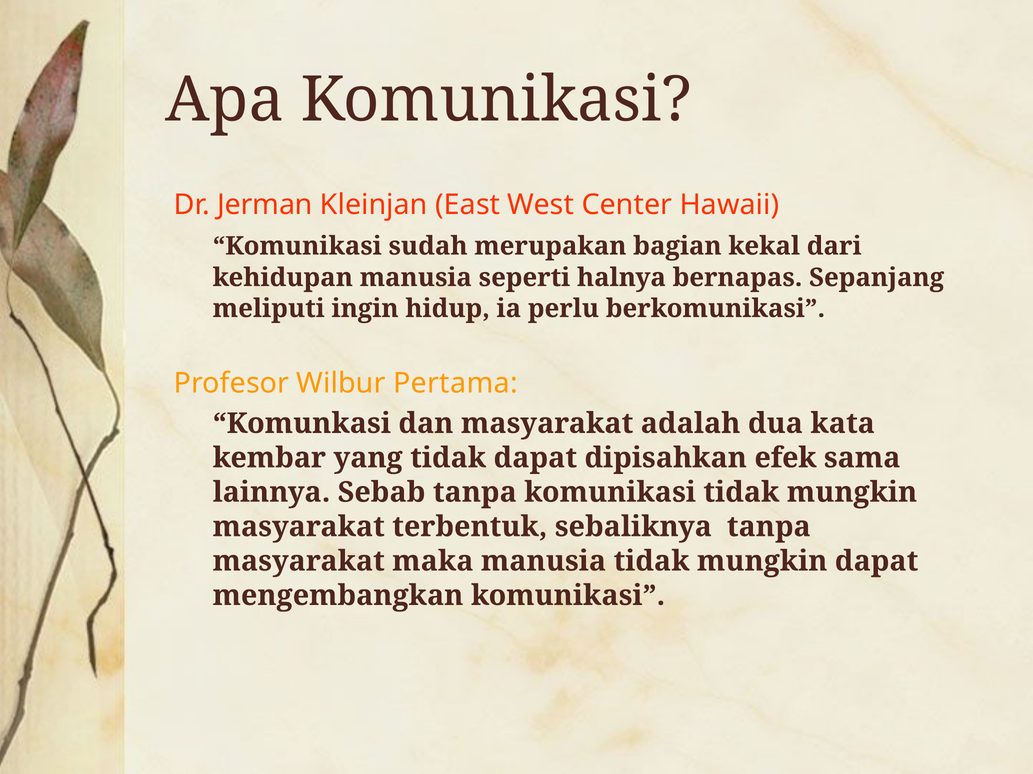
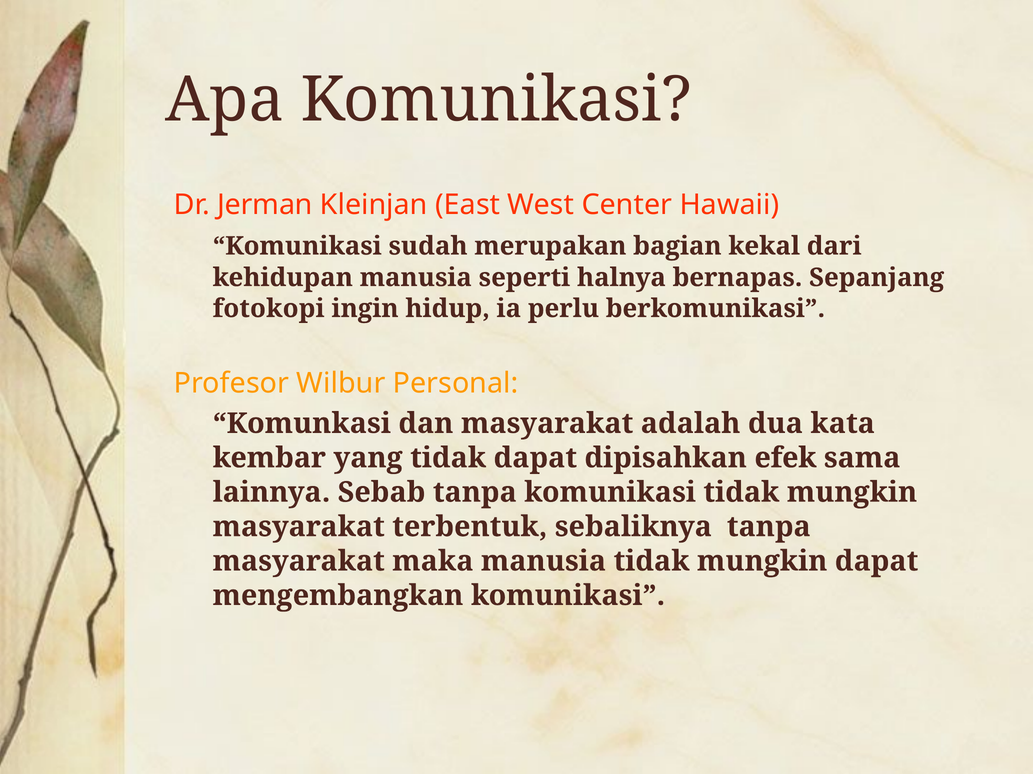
meliputi: meliputi -> fotokopi (269, 309)
Pertama: Pertama -> Personal (456, 384)
